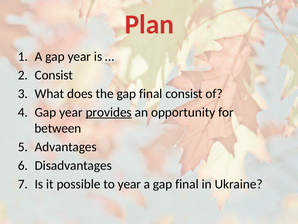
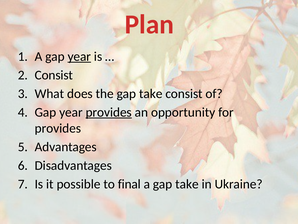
year underline: none -> present (79, 56)
the gap final: final -> take (151, 94)
between: between -> provides (58, 128)
to year: year -> final (129, 184)
a gap final: final -> take (187, 184)
